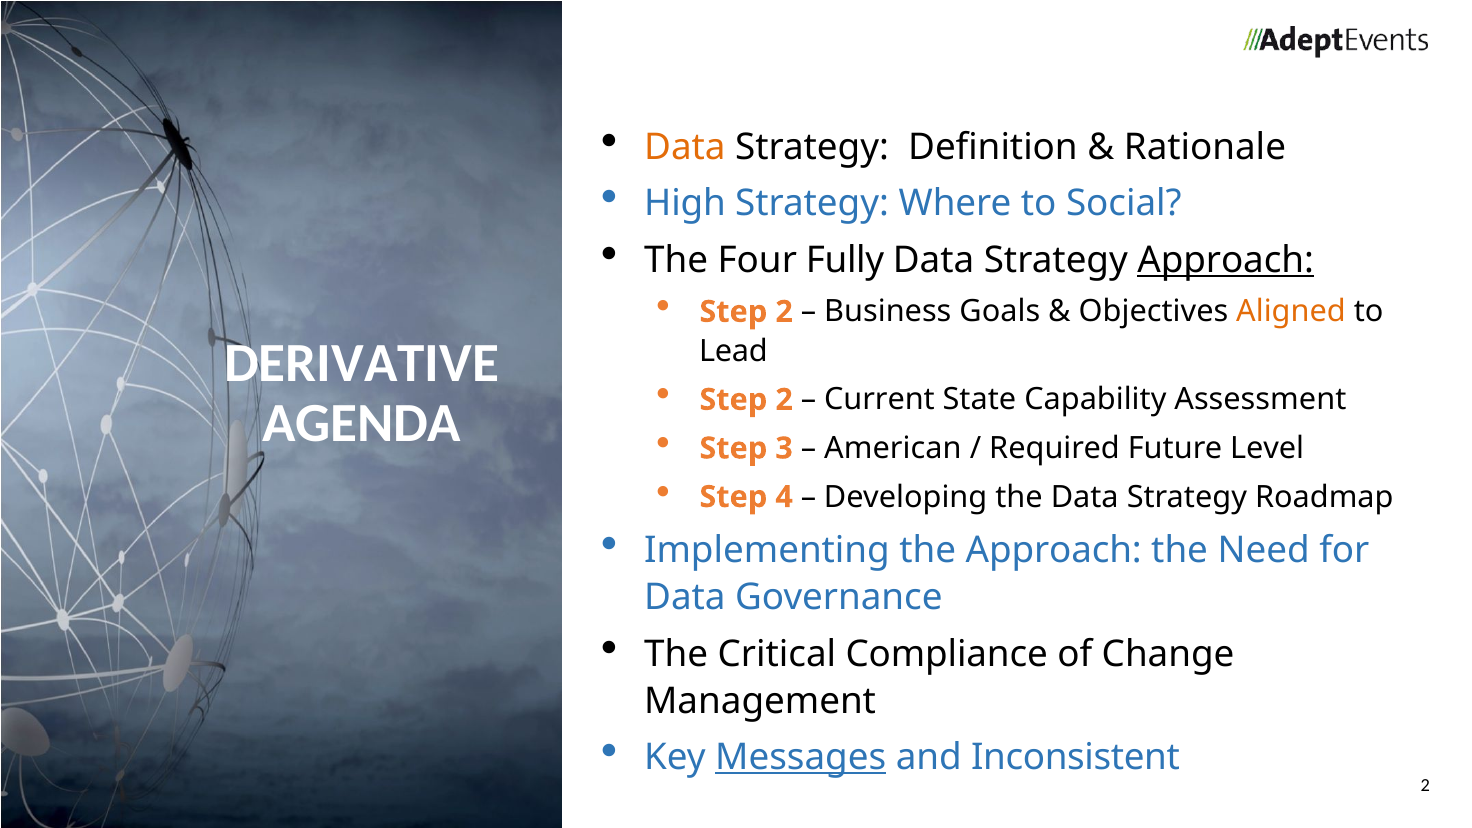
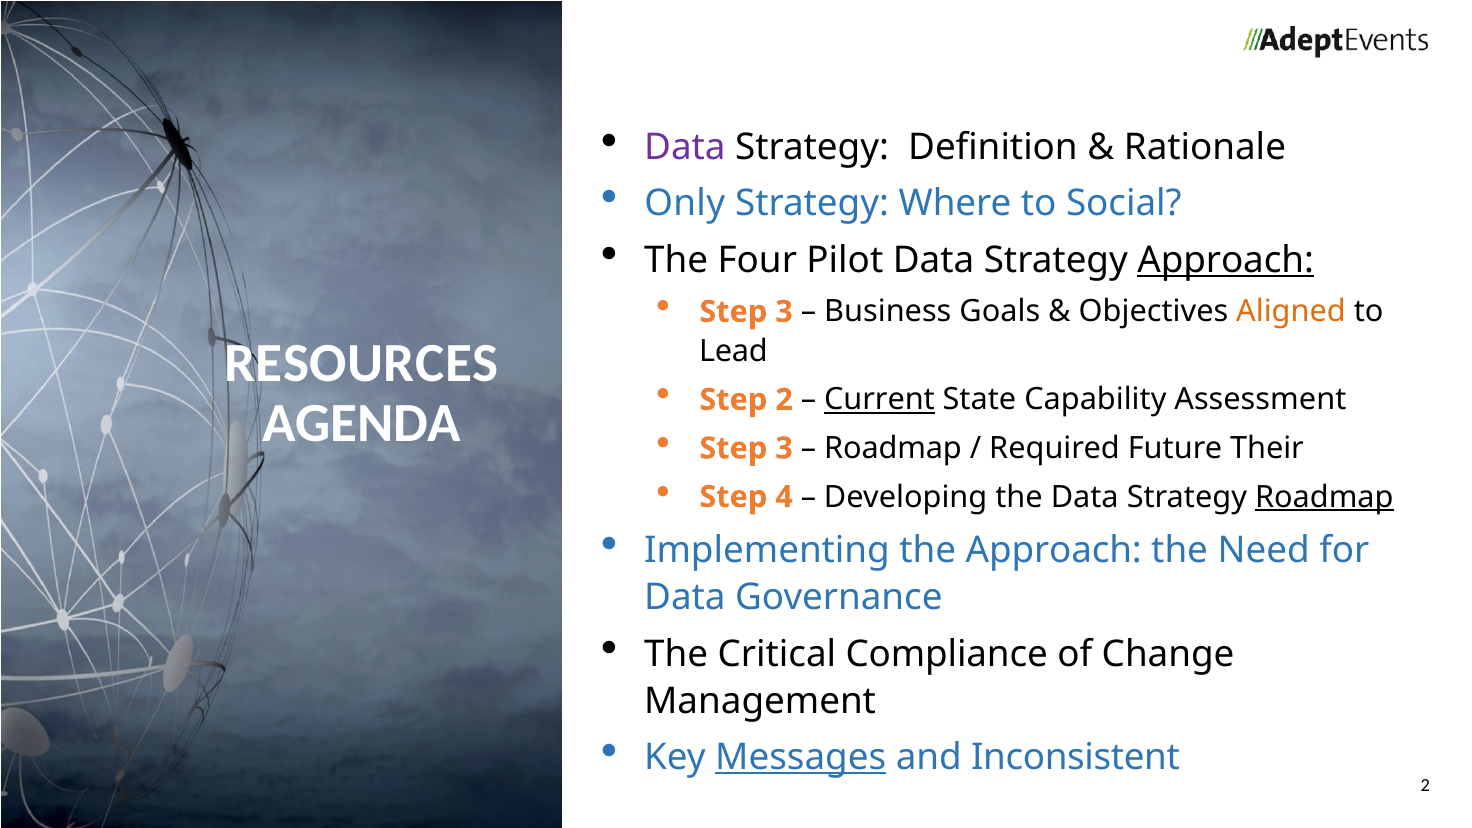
Data colour: orange -> purple (685, 147)
High: High -> Only (685, 203)
Fully: Fully -> Pilot (845, 260)
2: 2 -> 3 (784, 312)
DERIVATIVE: DERIVATIVE -> RESOURCES (361, 363)
Current underline: none -> present (879, 400)
American: American -> Roadmap (893, 448)
Level: Level -> Their (1267, 448)
Roadmap underline: none -> present (1324, 497)
